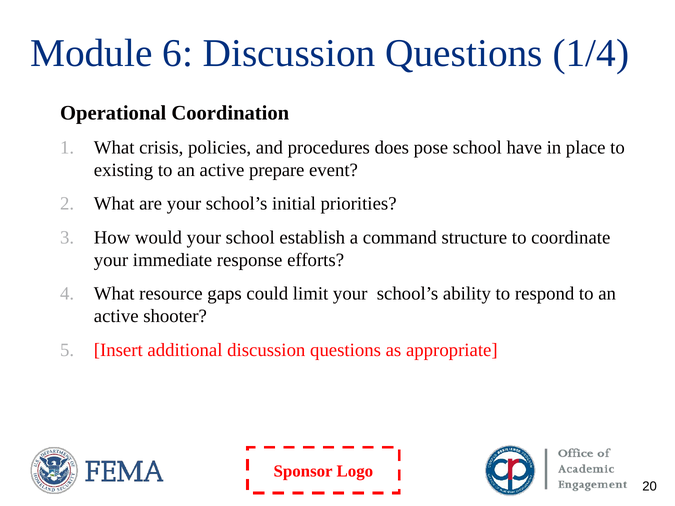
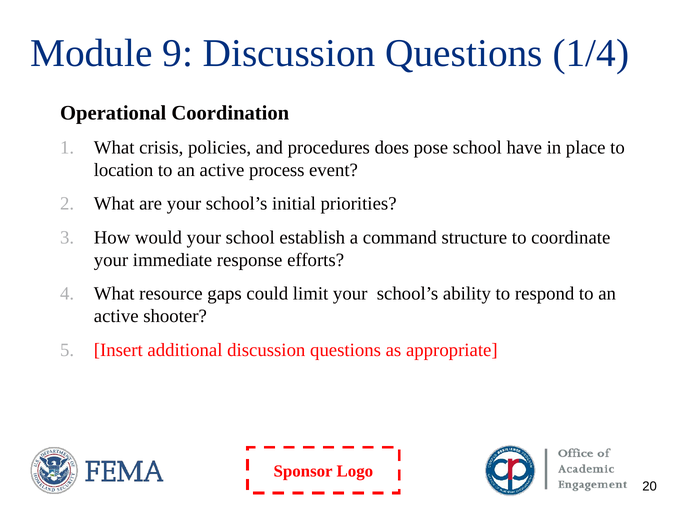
6: 6 -> 9 (178, 53)
existing: existing -> location (124, 170)
prepare: prepare -> process (277, 170)
